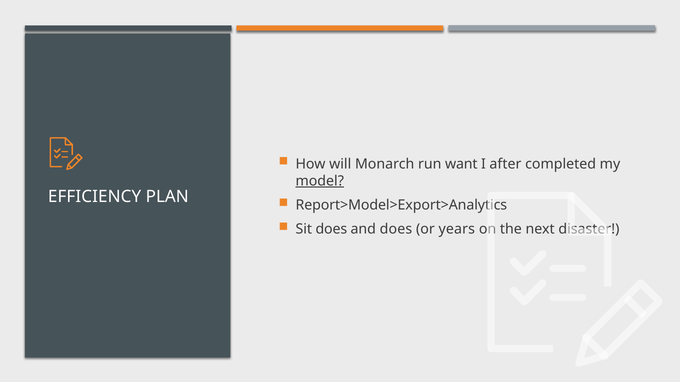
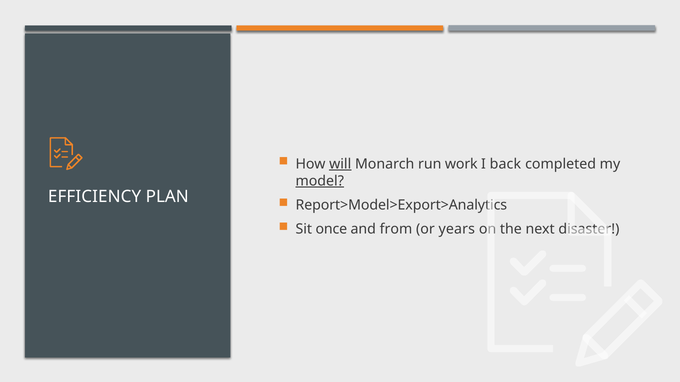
will underline: none -> present (340, 164)
want: want -> work (461, 164)
after: after -> back (505, 164)
Sit does: does -> once (331, 229)
and does: does -> from (396, 229)
